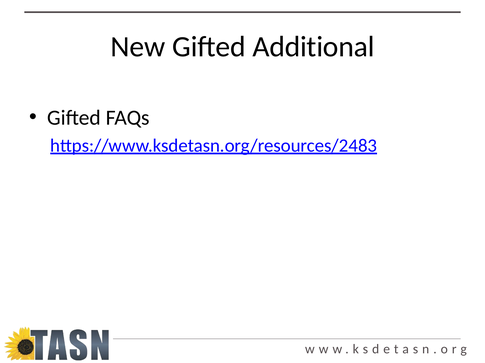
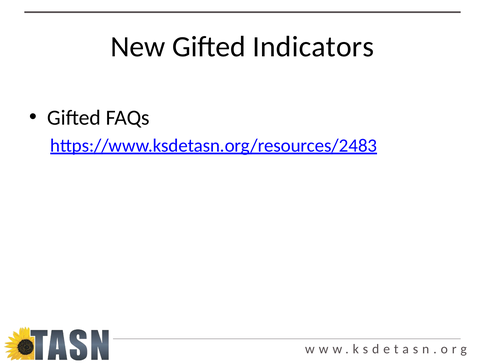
Additional: Additional -> Indicators (313, 47)
